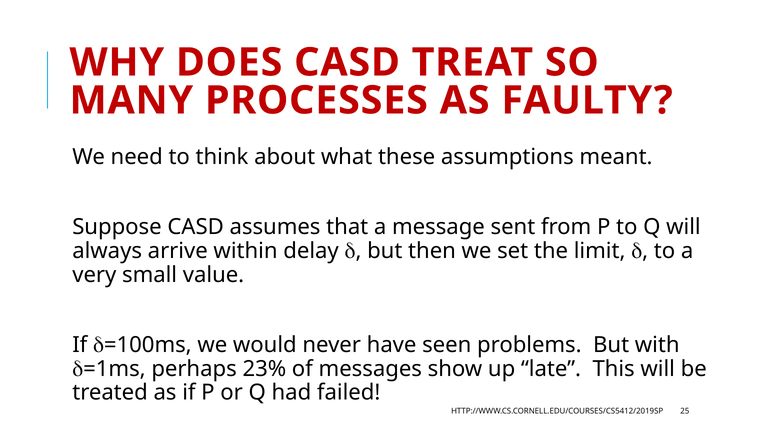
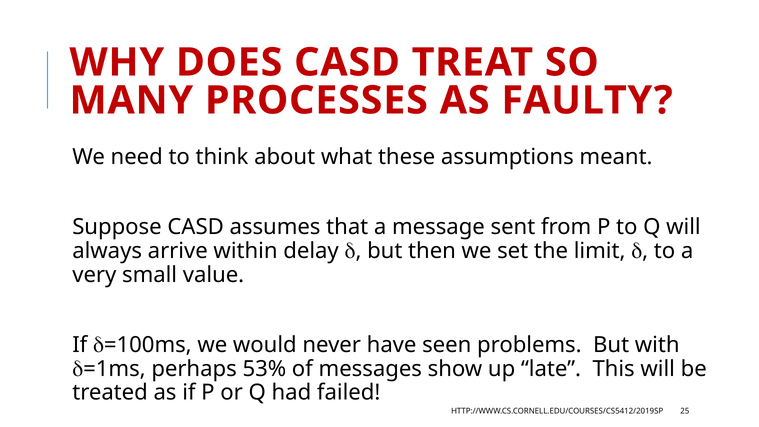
23%: 23% -> 53% (264, 369)
